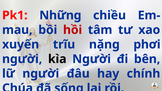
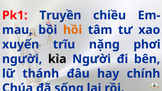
Những: Những -> Truyền (60, 15)
hồi colour: red -> orange (73, 30)
lữ người: người -> thánh (41, 74)
